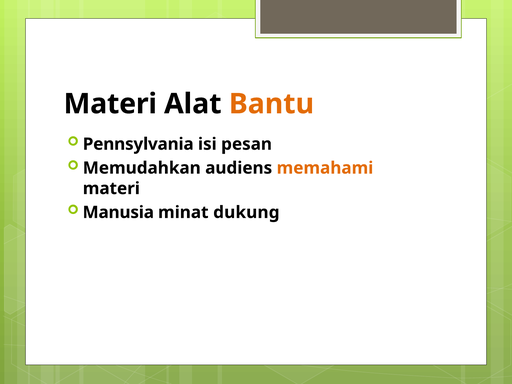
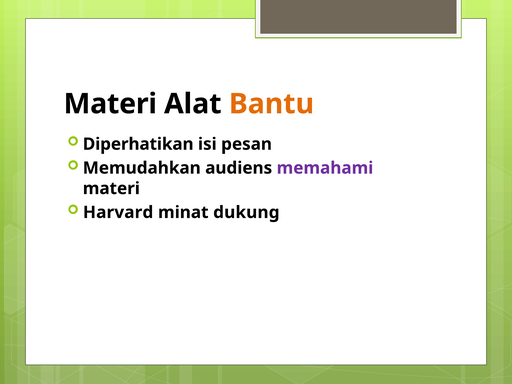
Pennsylvania: Pennsylvania -> Diperhatikan (138, 144)
memahami colour: orange -> purple (325, 168)
Manusia: Manusia -> Harvard (118, 212)
